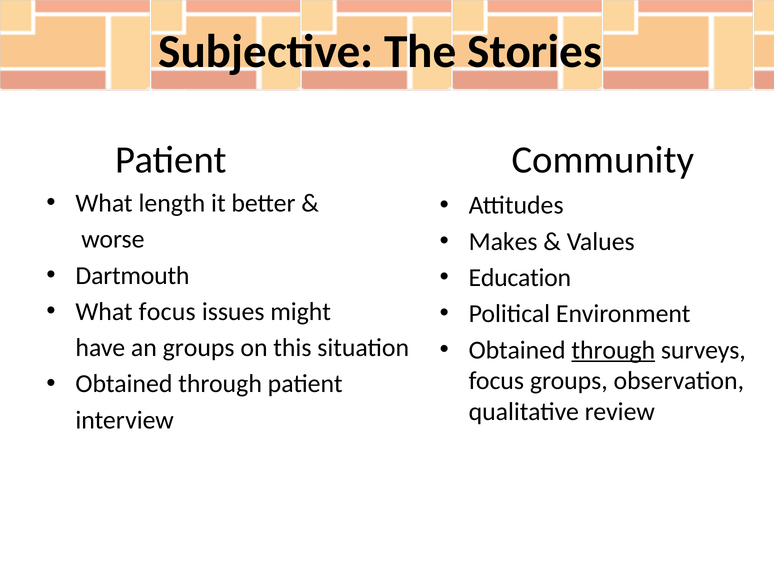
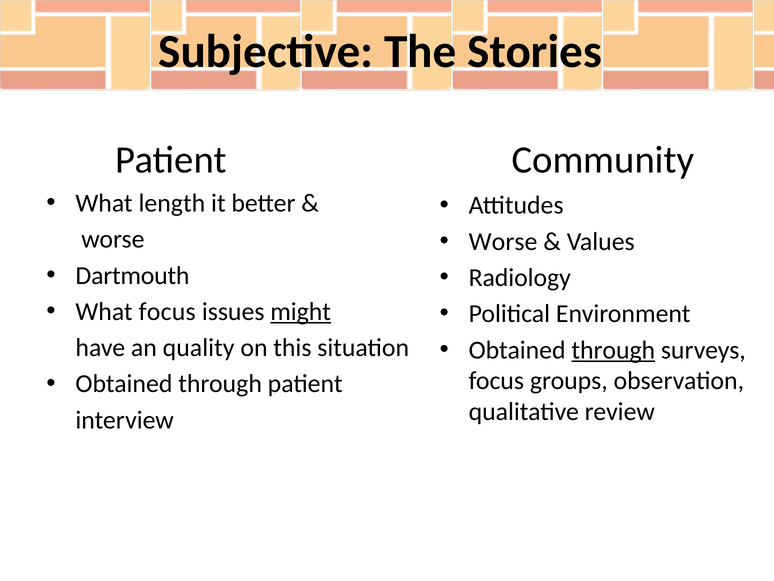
Makes: Makes -> Worse (503, 241)
Education: Education -> Radiology (520, 277)
might underline: none -> present (301, 311)
an groups: groups -> quality (199, 347)
